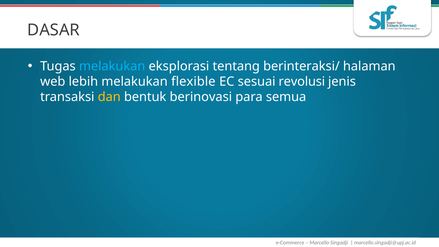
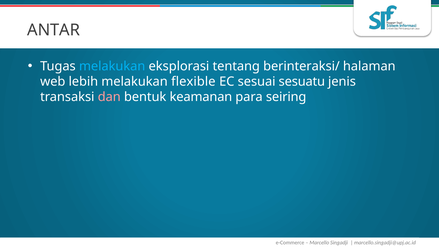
DASAR: DASAR -> ANTAR (54, 30)
revolusi: revolusi -> sesuatu (302, 82)
dan colour: yellow -> pink (109, 97)
berinovasi: berinovasi -> keamanan (201, 97)
semua: semua -> seiring (286, 97)
